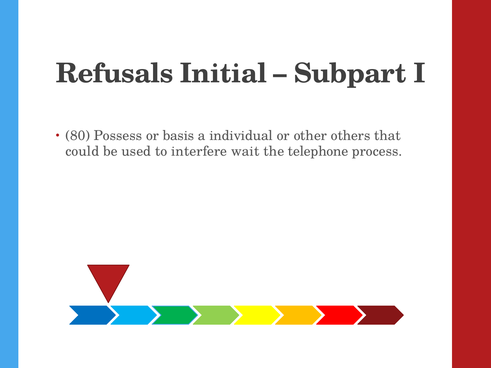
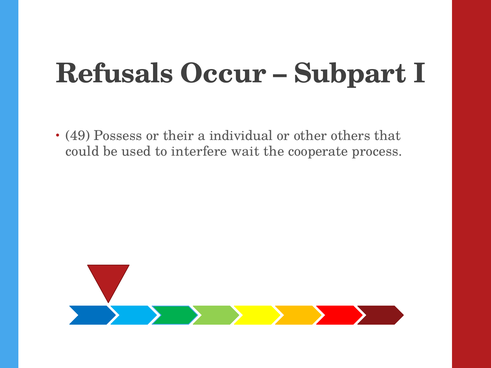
Initial: Initial -> Occur (223, 73)
80: 80 -> 49 (78, 136)
basis: basis -> their (178, 136)
telephone: telephone -> cooperate (318, 151)
